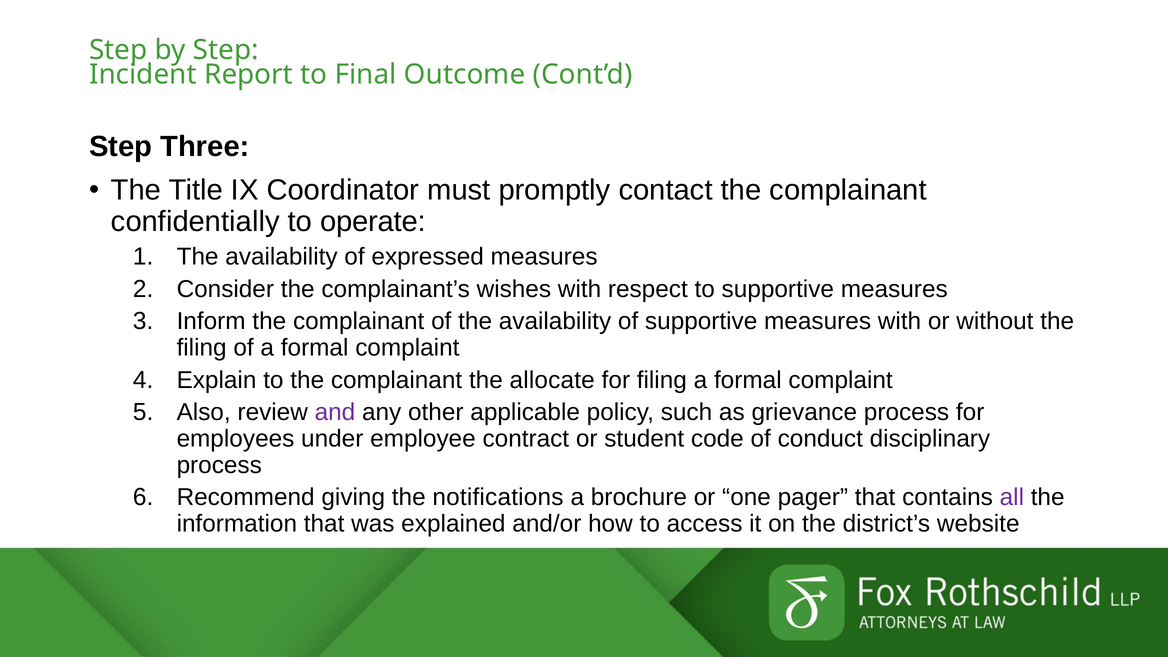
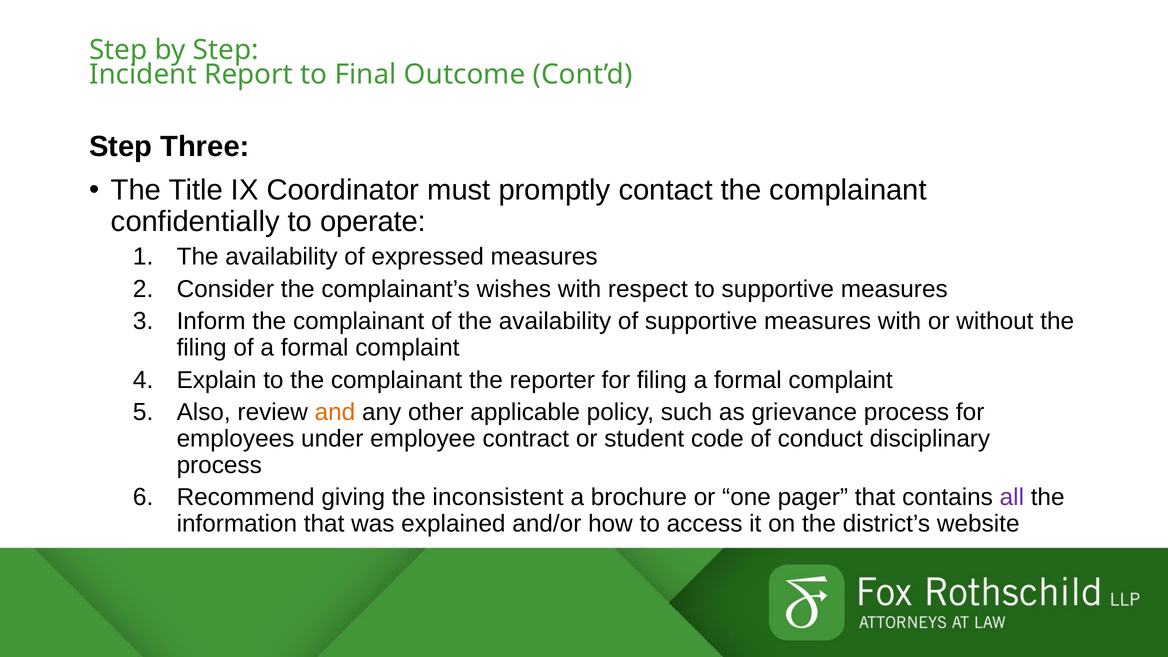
allocate: allocate -> reporter (552, 380)
and colour: purple -> orange (335, 412)
notifications: notifications -> inconsistent (498, 497)
